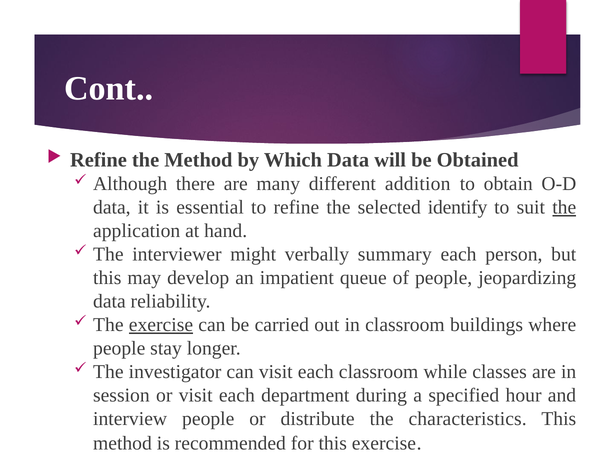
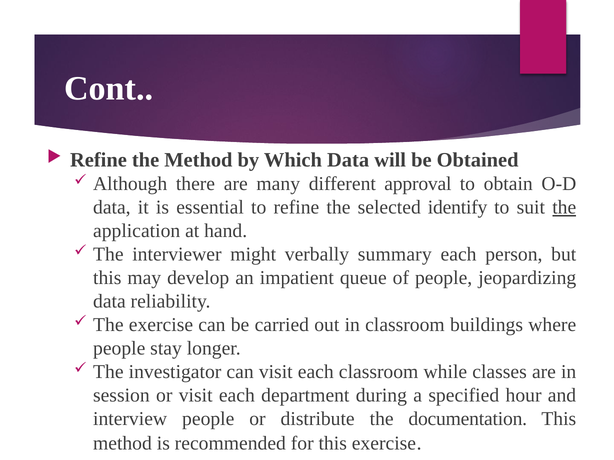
addition: addition -> approval (418, 184)
exercise underline: present -> none (161, 325)
characteristics: characteristics -> documentation (468, 419)
